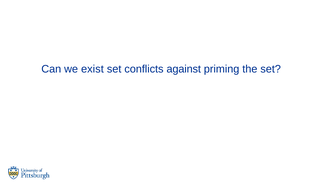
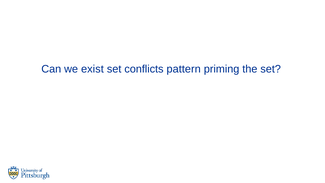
against: against -> pattern (184, 69)
